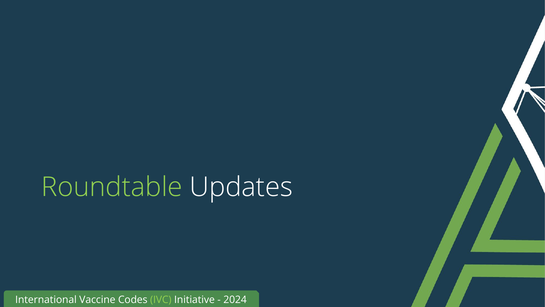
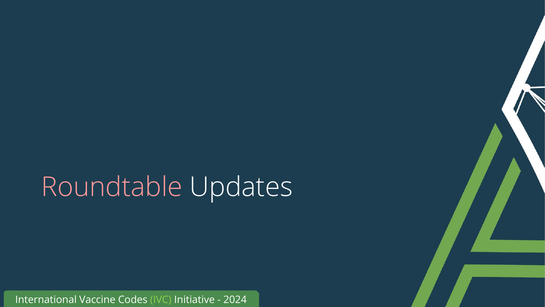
Roundtable colour: light green -> pink (112, 187)
